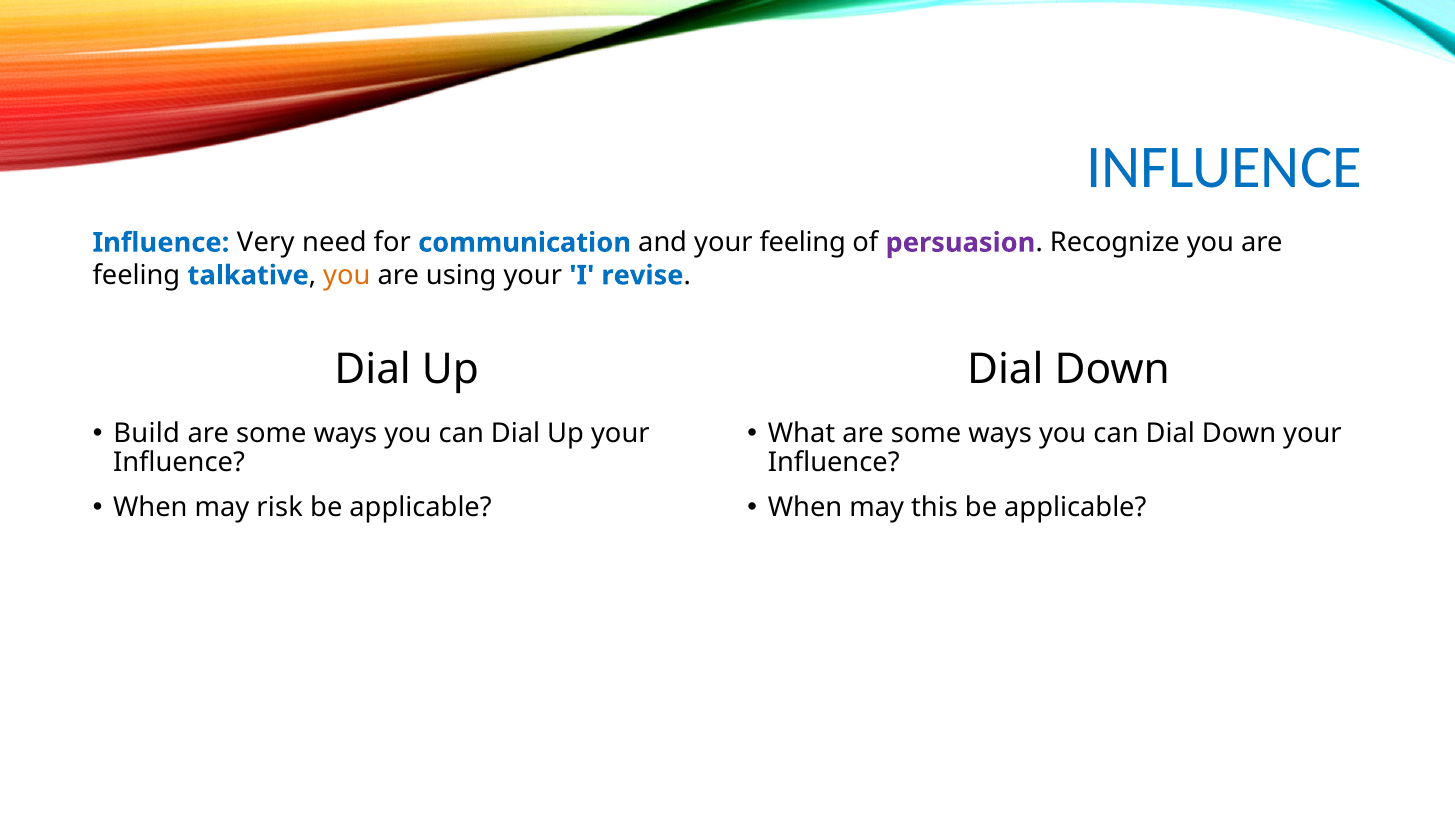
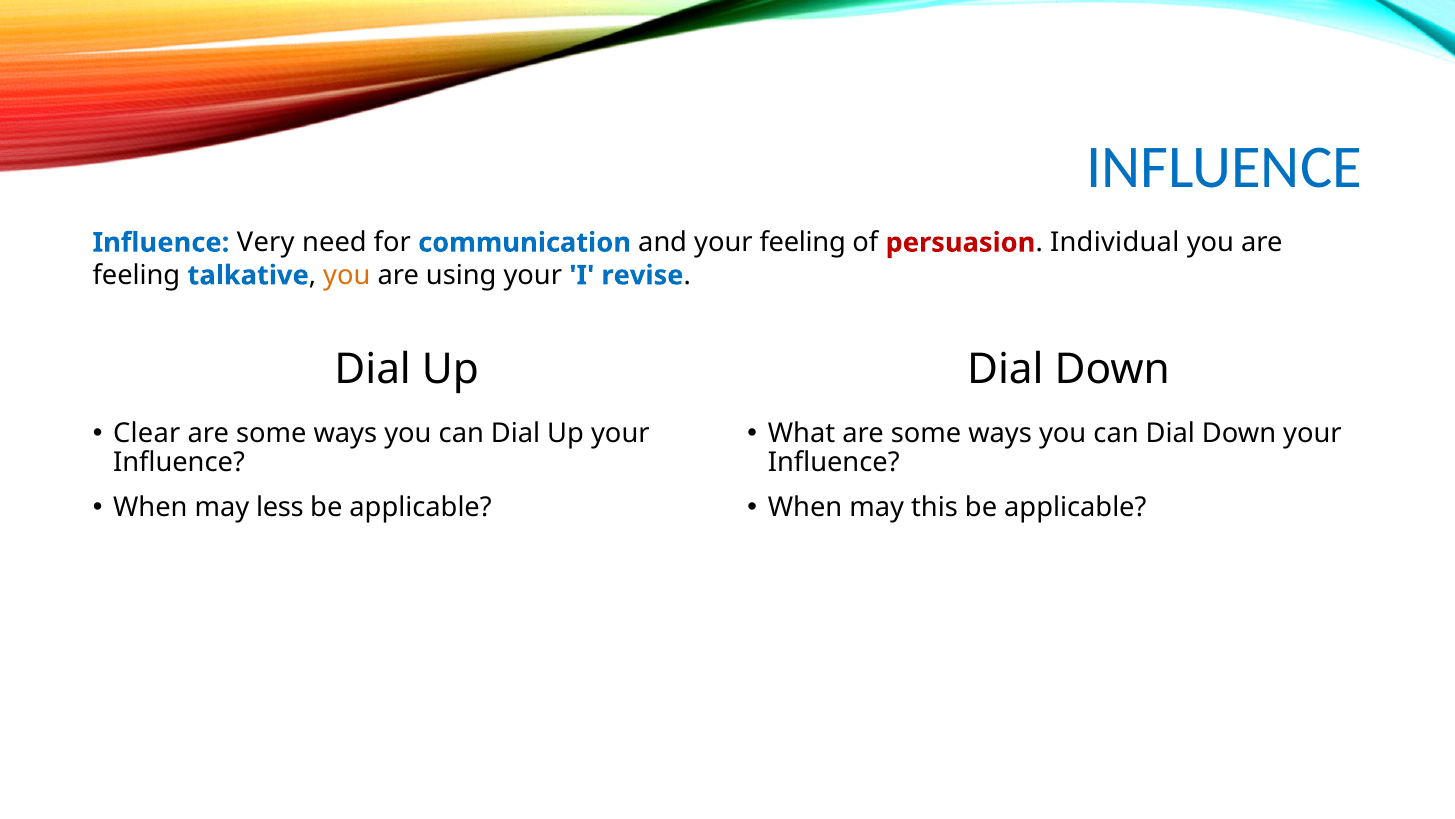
persuasion colour: purple -> red (960, 242)
Recognize: Recognize -> Individual (1115, 242)
Build: Build -> Clear (147, 433)
risk: risk -> less (280, 507)
